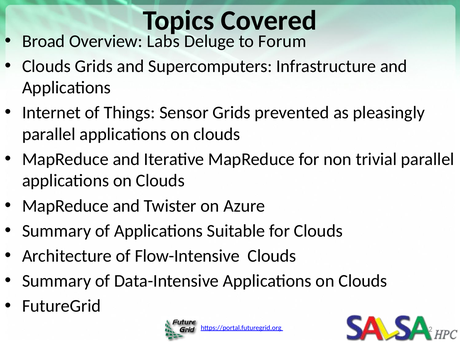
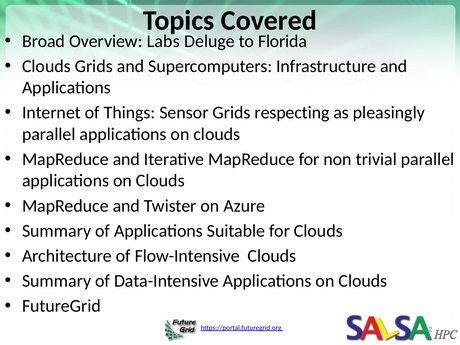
Forum: Forum -> Florida (283, 41)
prevented: prevented -> respecting (292, 113)
